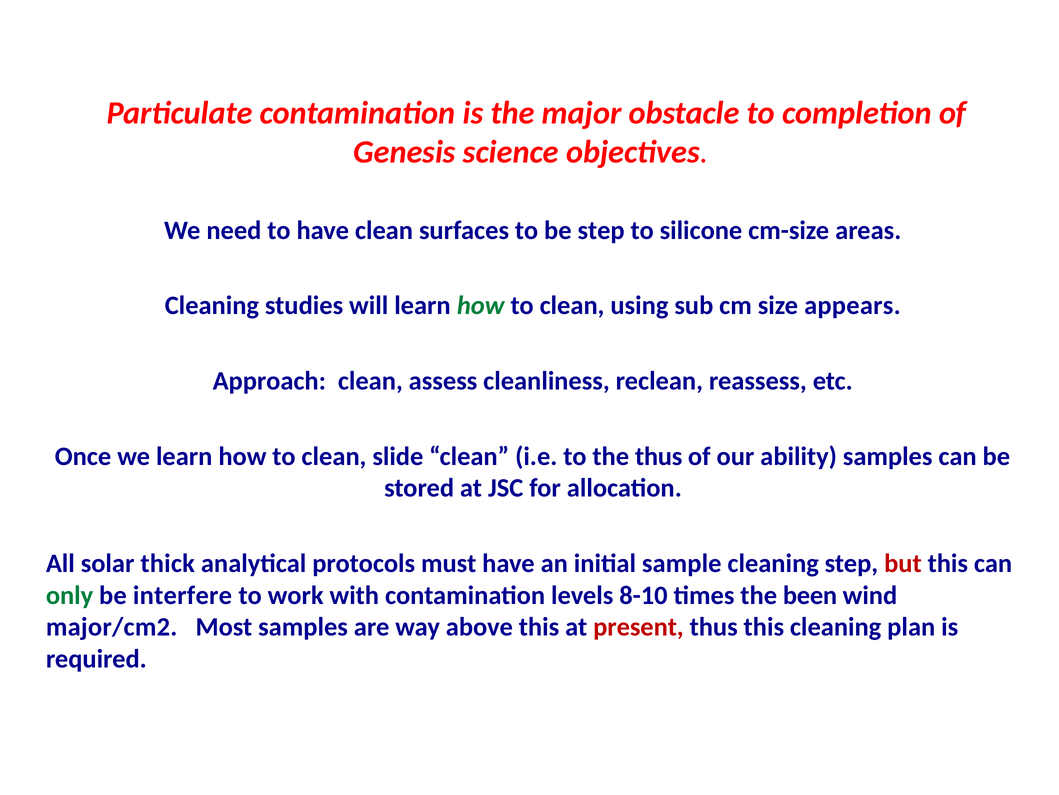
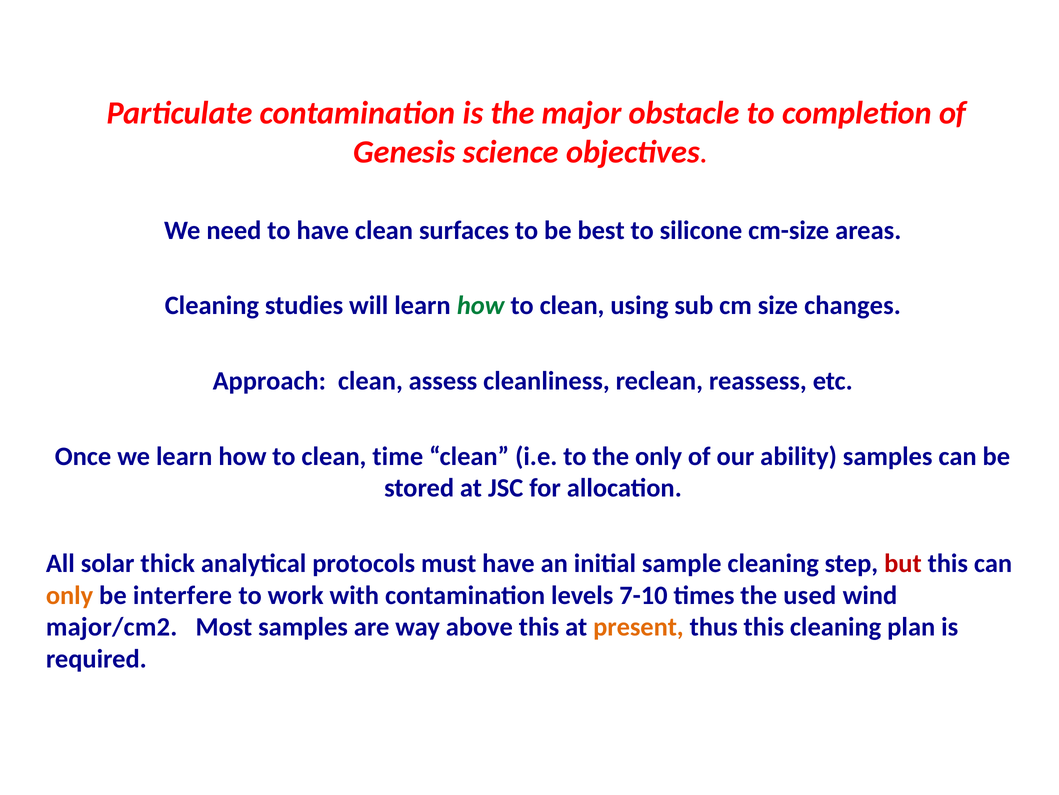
be step: step -> best (601, 230)
appears: appears -> changes (852, 305)
slide: slide -> time (398, 456)
the thus: thus -> only (659, 456)
only colour: green -> orange (70, 595)
8-10: 8-10 -> 7-10 (643, 595)
been: been -> used (810, 595)
present colour: red -> orange (638, 627)
